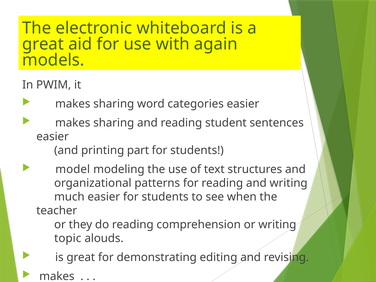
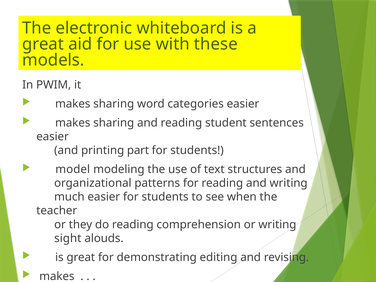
again: again -> these (216, 44)
topic: topic -> sight (68, 238)
